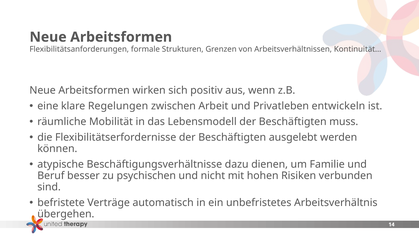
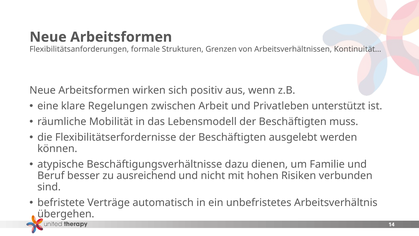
entwickeln: entwickeln -> unterstützt (338, 106)
psychischen: psychischen -> ausreichend (146, 176)
